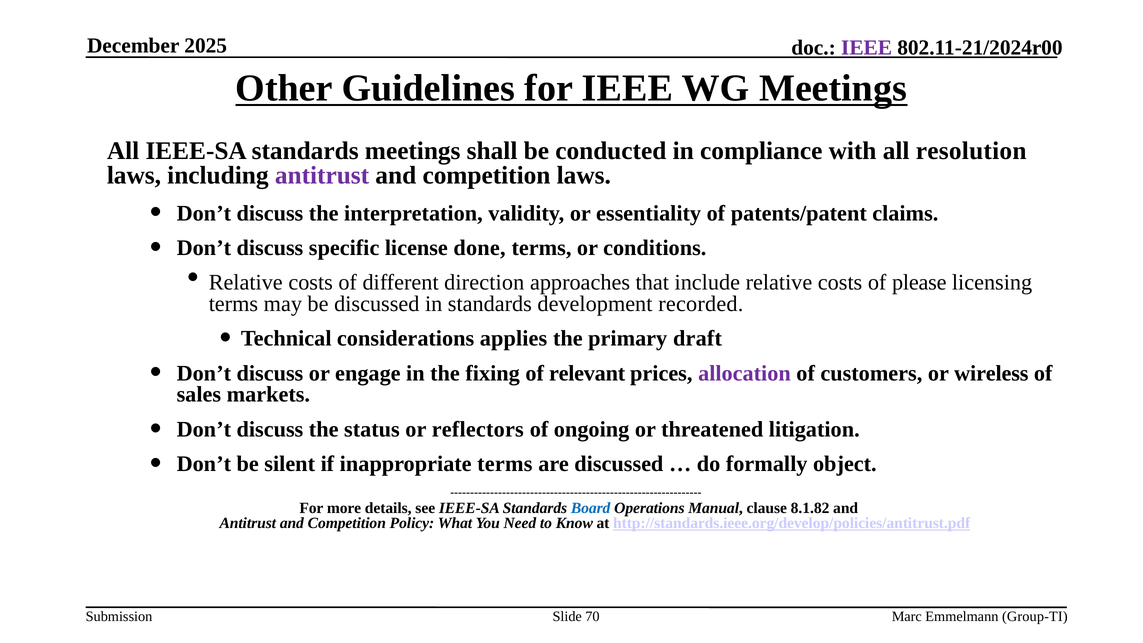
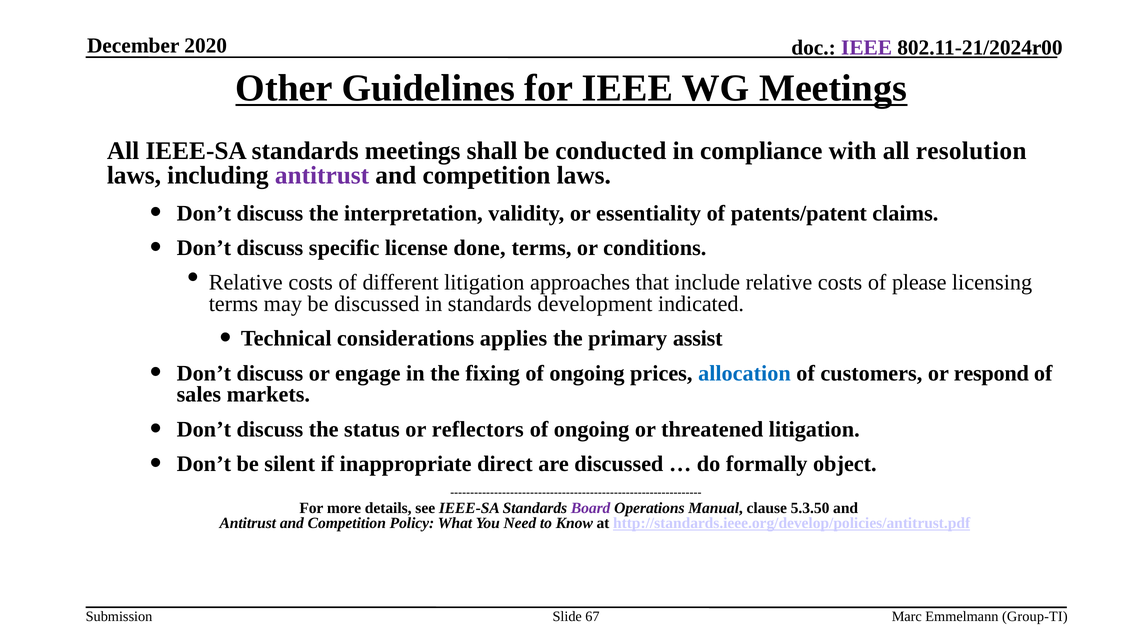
2025: 2025 -> 2020 (206, 45)
different direction: direction -> litigation (484, 283)
recorded: recorded -> indicated (701, 304)
draft: draft -> assist (698, 339)
fixing of relevant: relevant -> ongoing (587, 373)
allocation colour: purple -> blue (744, 373)
wireless: wireless -> respond (991, 373)
inappropriate terms: terms -> direct (505, 464)
Board colour: blue -> purple (591, 508)
8.1.82: 8.1.82 -> 5.3.50 (810, 508)
70: 70 -> 67 (592, 617)
